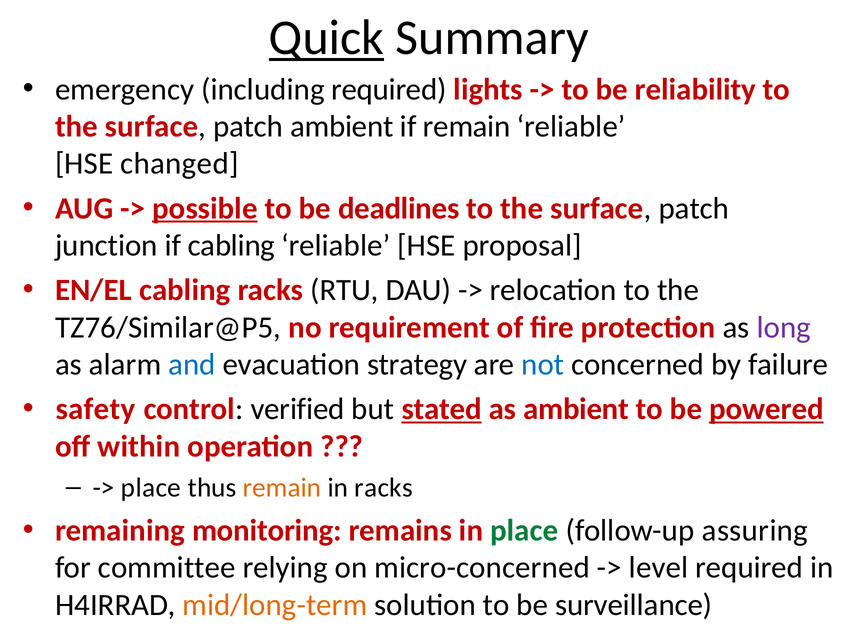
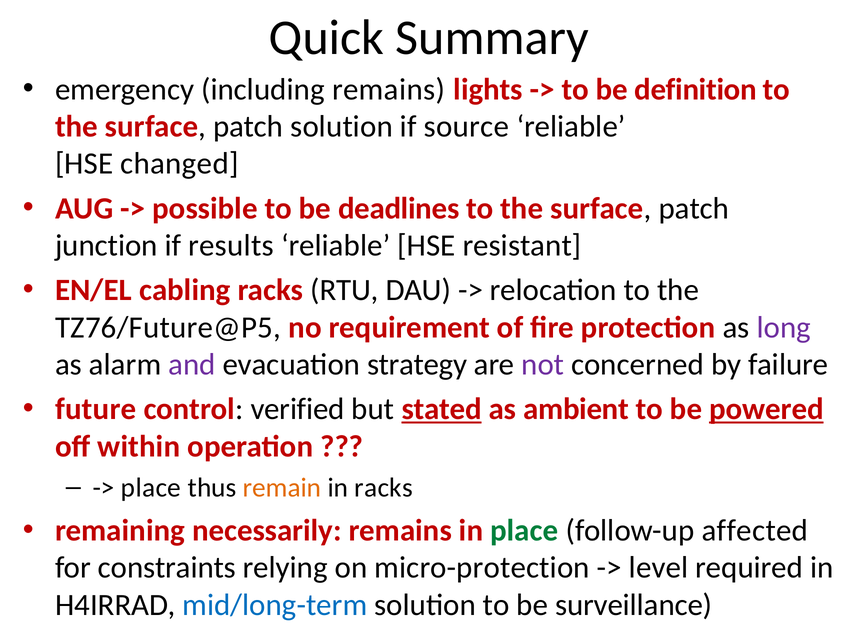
Quick underline: present -> none (327, 38)
including required: required -> remains (389, 89)
reliability: reliability -> definition (696, 89)
patch ambient: ambient -> solution (342, 127)
if remain: remain -> source (466, 127)
possible underline: present -> none (205, 208)
if cabling: cabling -> results (231, 246)
proposal: proposal -> resistant (522, 246)
TZ76/Similar@P5: TZ76/Similar@P5 -> TZ76/Future@P5 (168, 328)
and colour: blue -> purple (192, 365)
not colour: blue -> purple (543, 365)
safety: safety -> future (96, 410)
monitoring: monitoring -> necessarily (267, 531)
assuring: assuring -> affected (755, 531)
committee: committee -> constraints (167, 568)
micro-concerned: micro-concerned -> micro-protection (482, 568)
mid/long-term colour: orange -> blue (275, 605)
